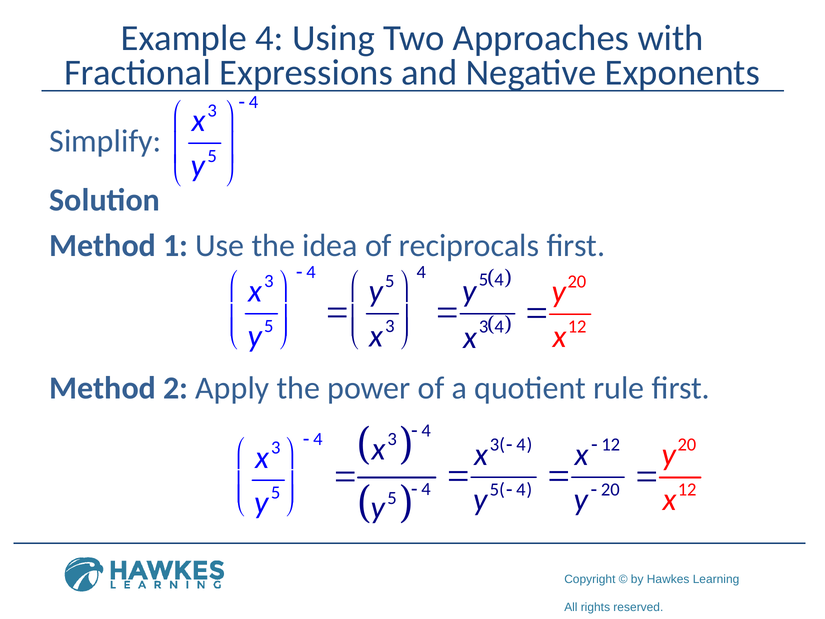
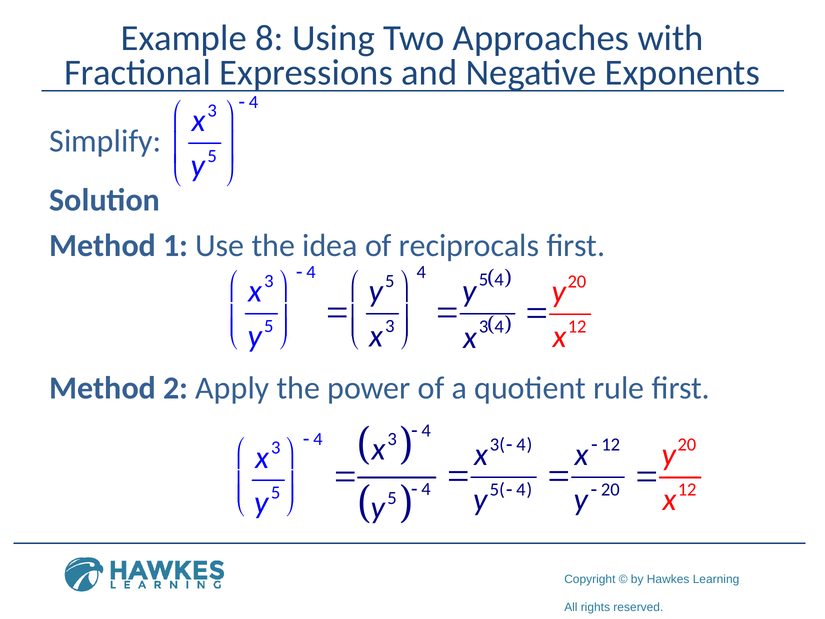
Example 4: 4 -> 8 (269, 38)
